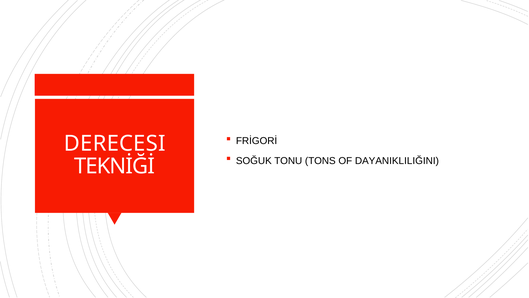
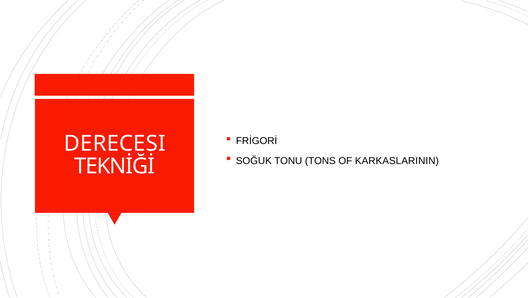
DAYANIKLILIĞINI: DAYANIKLILIĞINI -> KARKASLARININ (397, 160)
